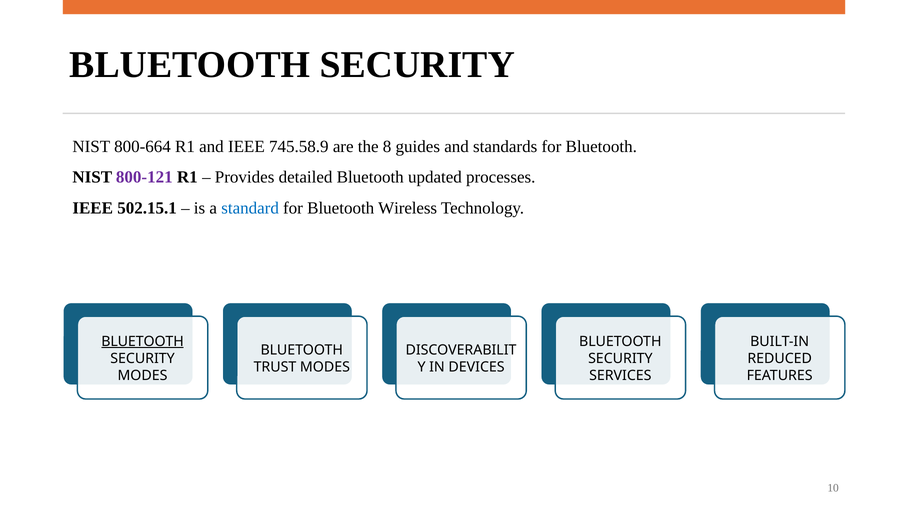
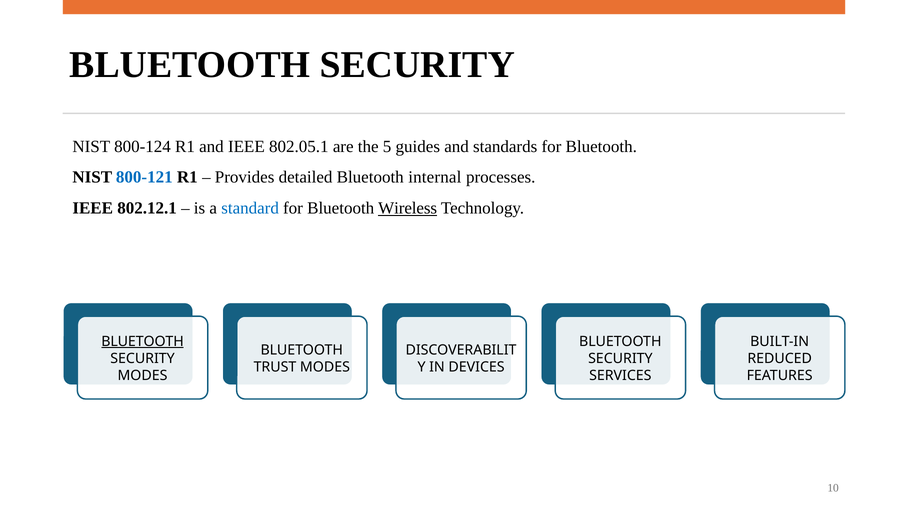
800-664: 800-664 -> 800-124 (143, 147)
745.58.9: 745.58.9 -> 802.05.1 (299, 147)
8: 8 -> 5 (387, 147)
800-121 colour: purple -> blue (144, 177)
updated: updated -> internal (435, 177)
502.15.1: 502.15.1 -> 802.12.1 (147, 208)
Wireless underline: none -> present (408, 208)
